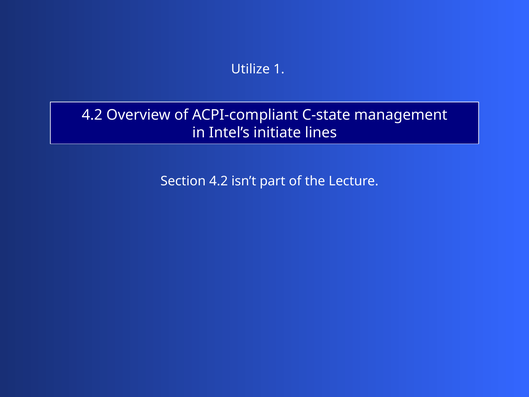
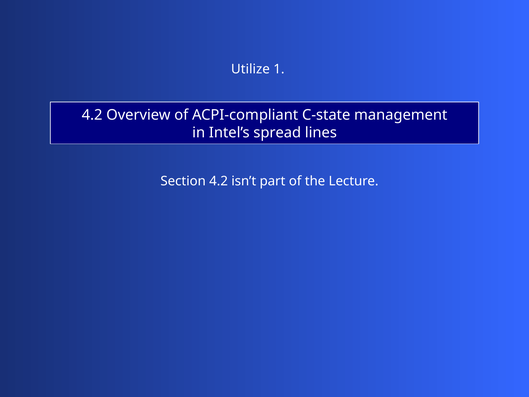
initiate: initiate -> spread (277, 133)
